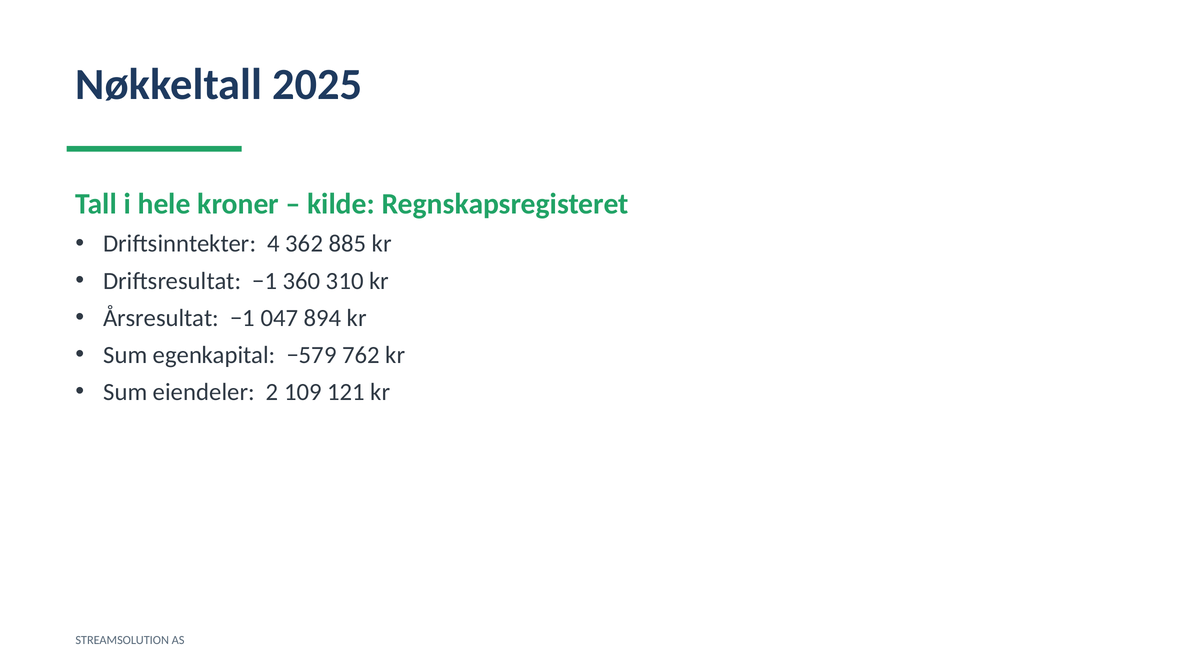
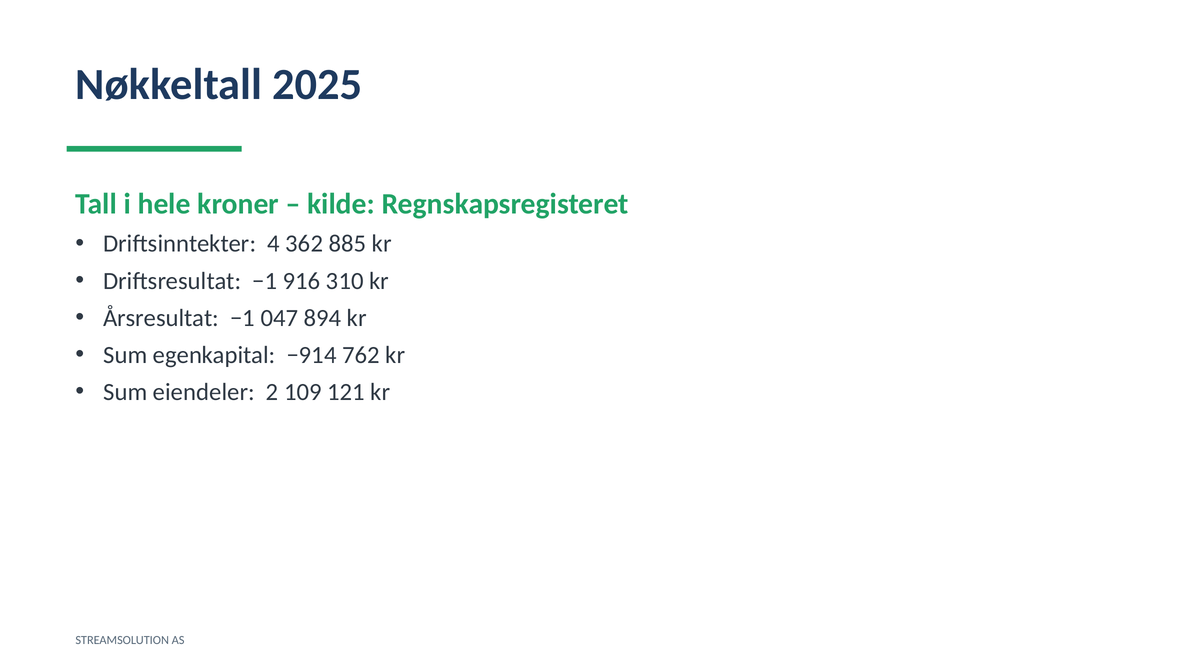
360: 360 -> 916 (302, 281)
−579: −579 -> −914 (312, 355)
